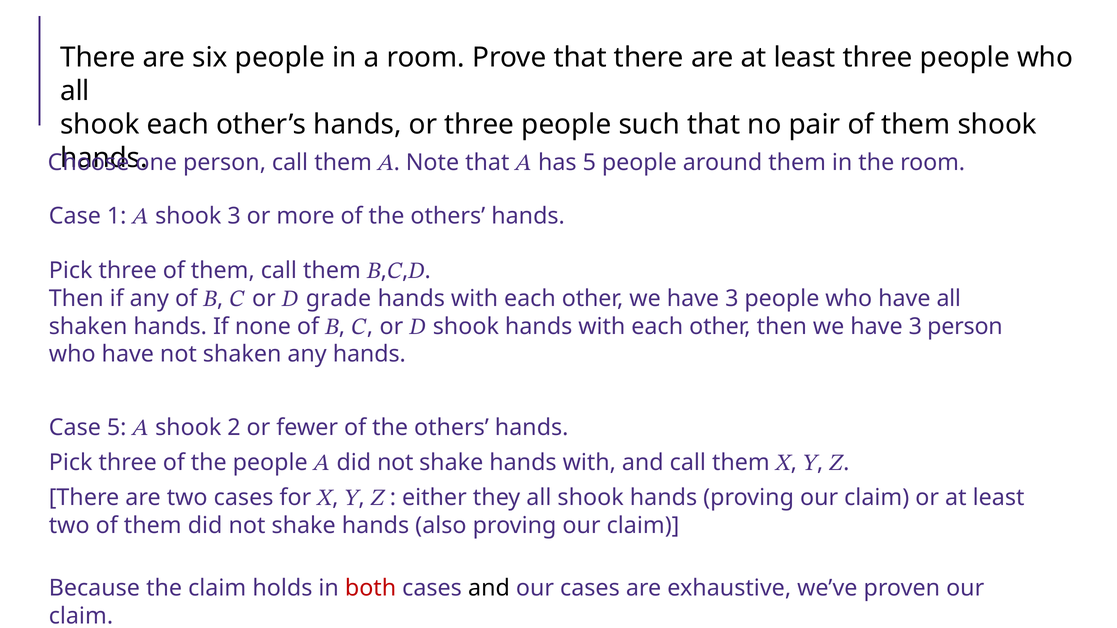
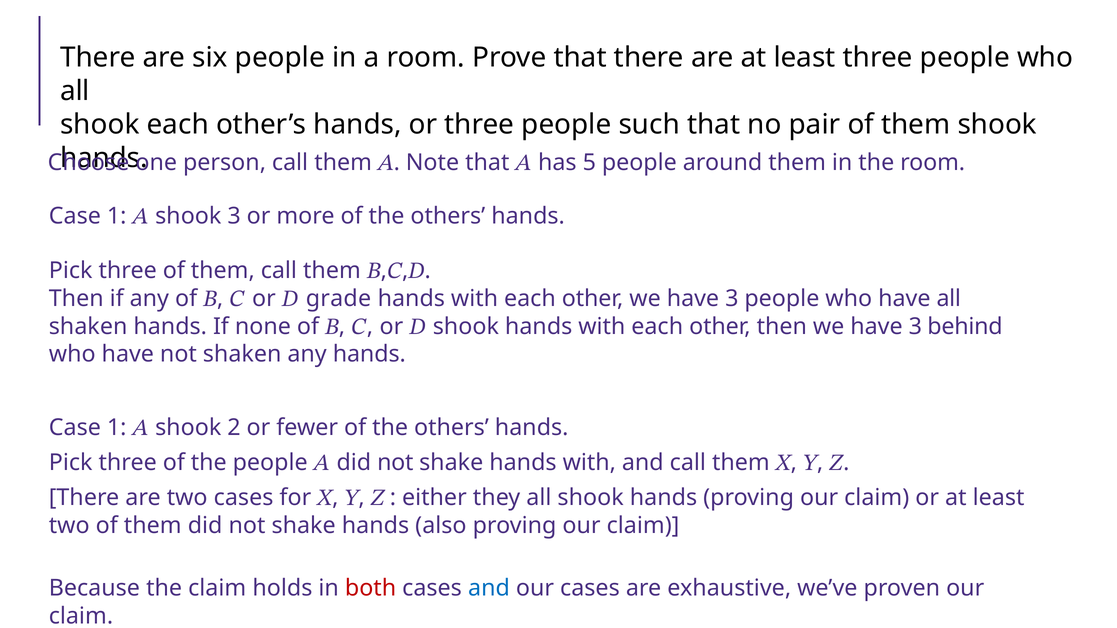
3 person: person -> behind (965, 326)
5: 5 -> 1 (117, 428)
and colour: black -> blue (489, 588)
